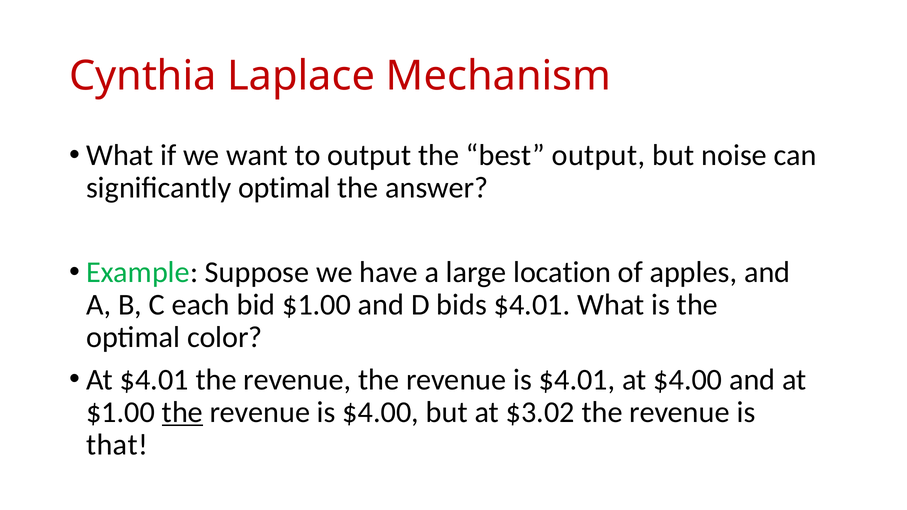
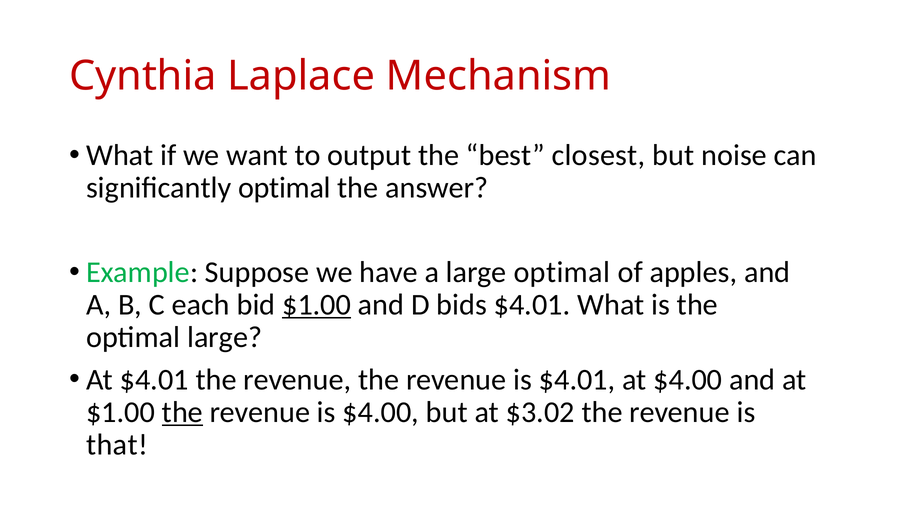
best output: output -> closest (599, 155)
large location: location -> optimal (562, 272)
$1.00 underline: none -> present (317, 305)
optimal color: color -> large (225, 338)
